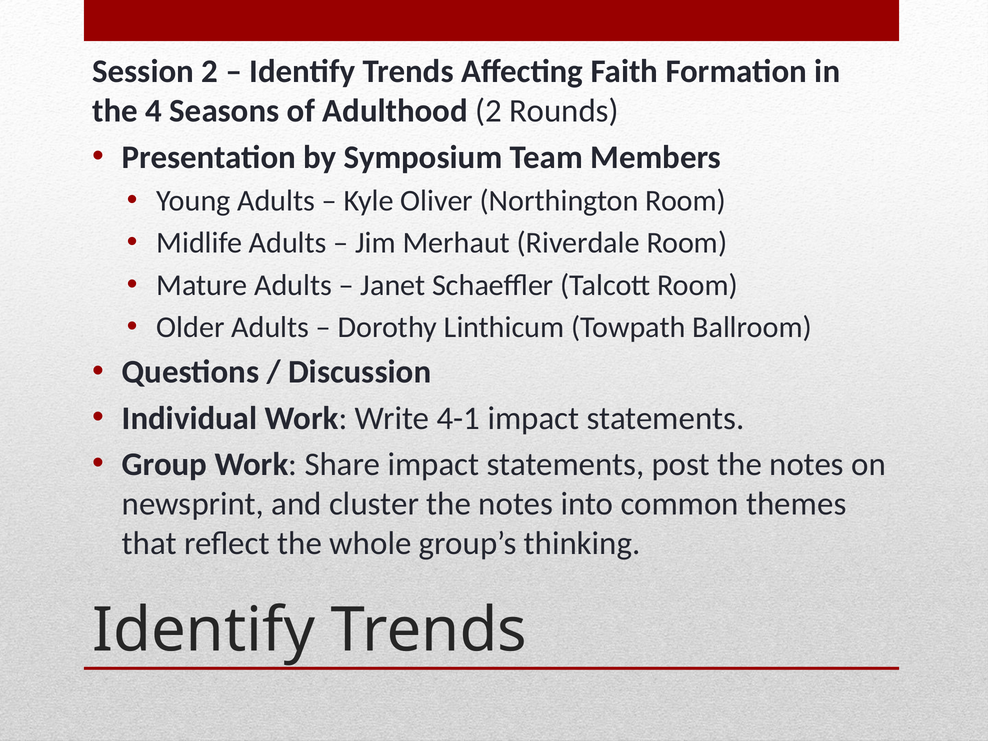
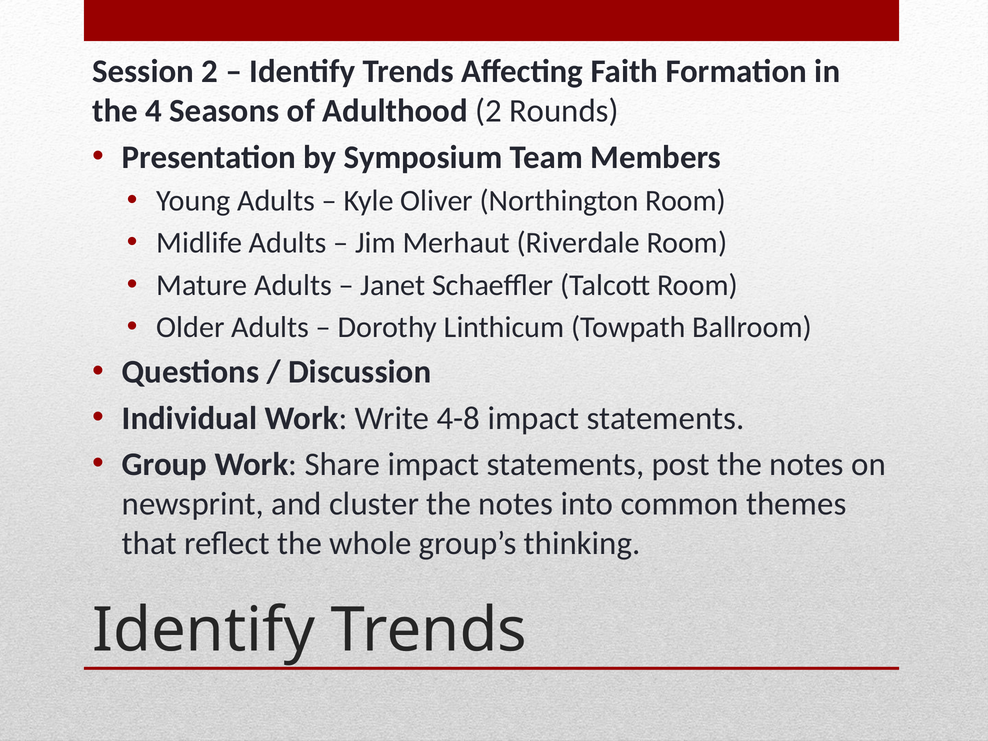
4-1: 4-1 -> 4-8 (458, 418)
